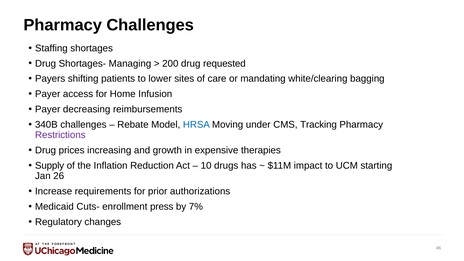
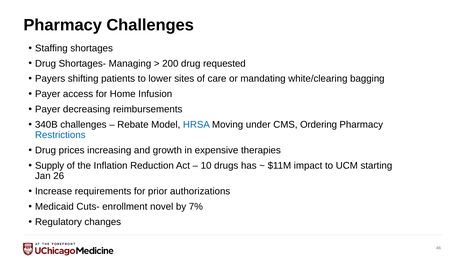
Tracking: Tracking -> Ordering (319, 125)
Restrictions colour: purple -> blue (60, 135)
press: press -> novel (162, 207)
